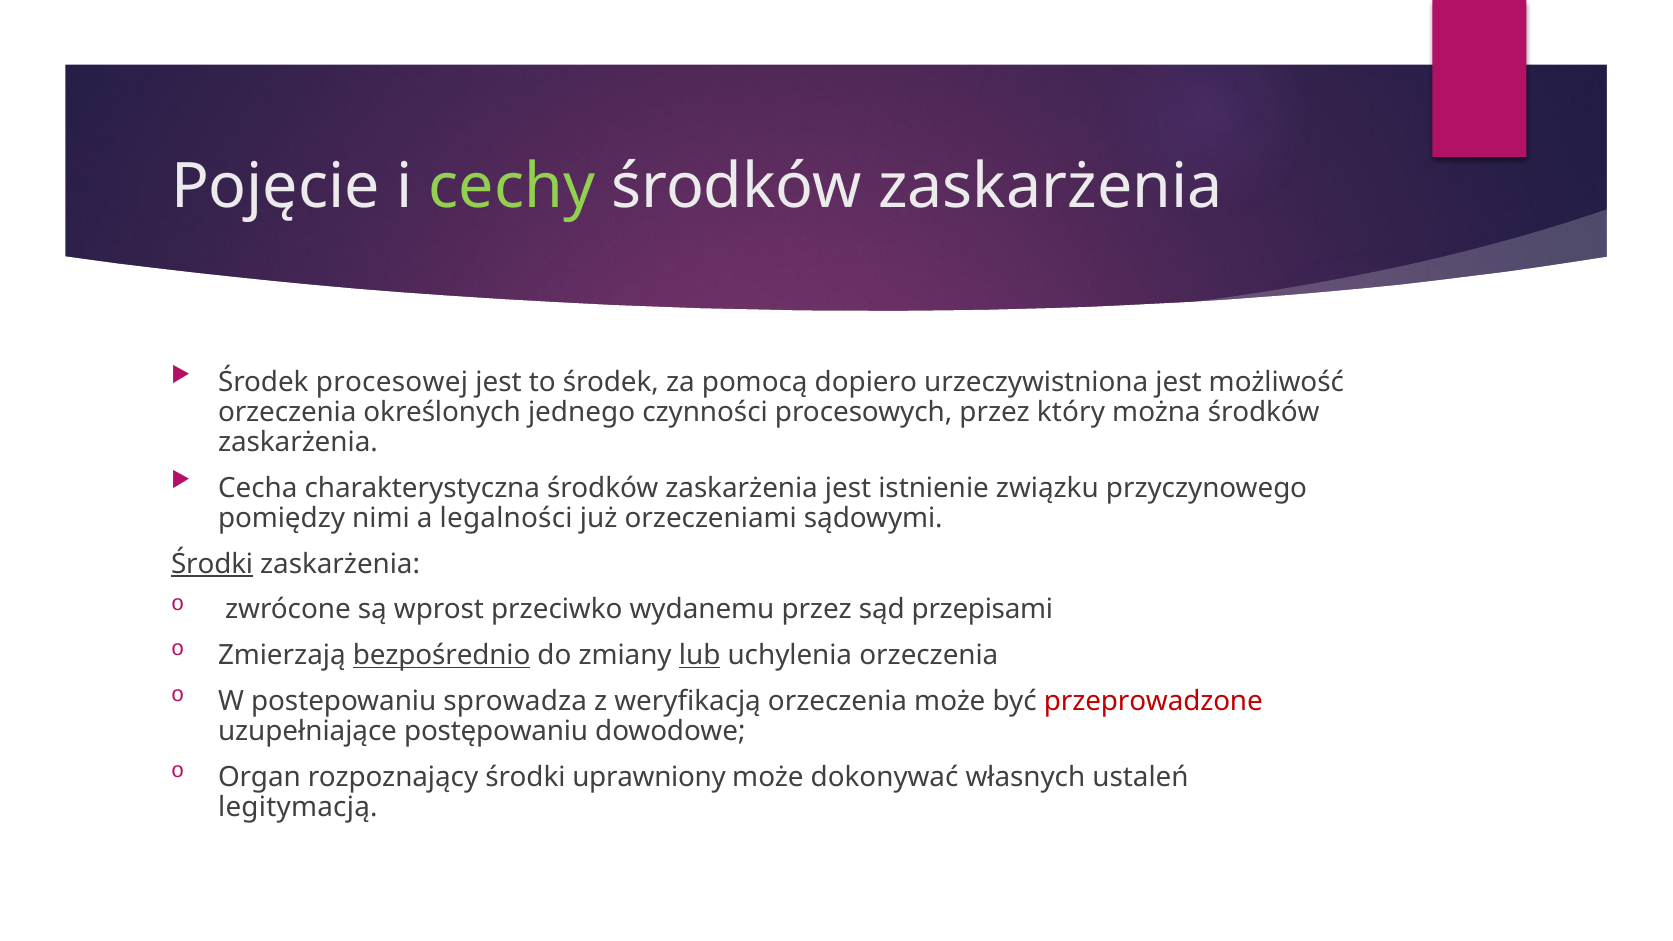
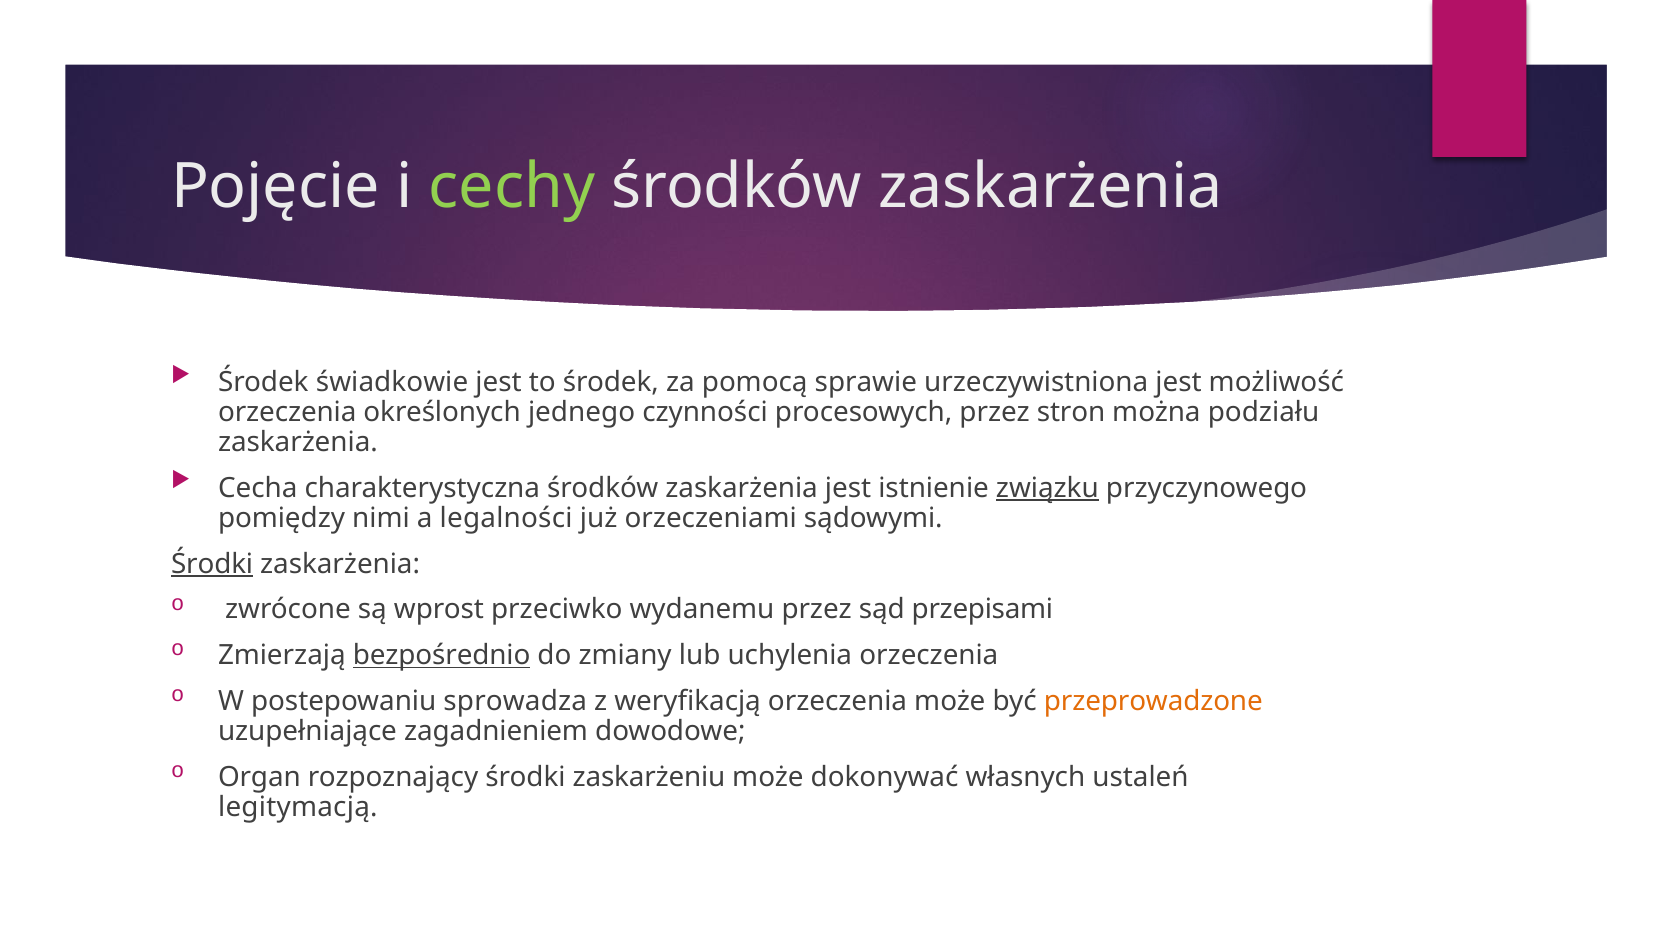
procesowej: procesowej -> świadkowie (392, 382)
dopiero: dopiero -> sprawie (866, 382)
który: który -> stron (1071, 412)
można środków: środków -> podziału (1264, 412)
związku underline: none -> present (1047, 488)
lub underline: present -> none (700, 655)
przeprowadzone colour: red -> orange (1153, 701)
postępowaniu: postępowaniu -> zagadnieniem (496, 731)
uprawniony: uprawniony -> zaskarżeniu (649, 777)
